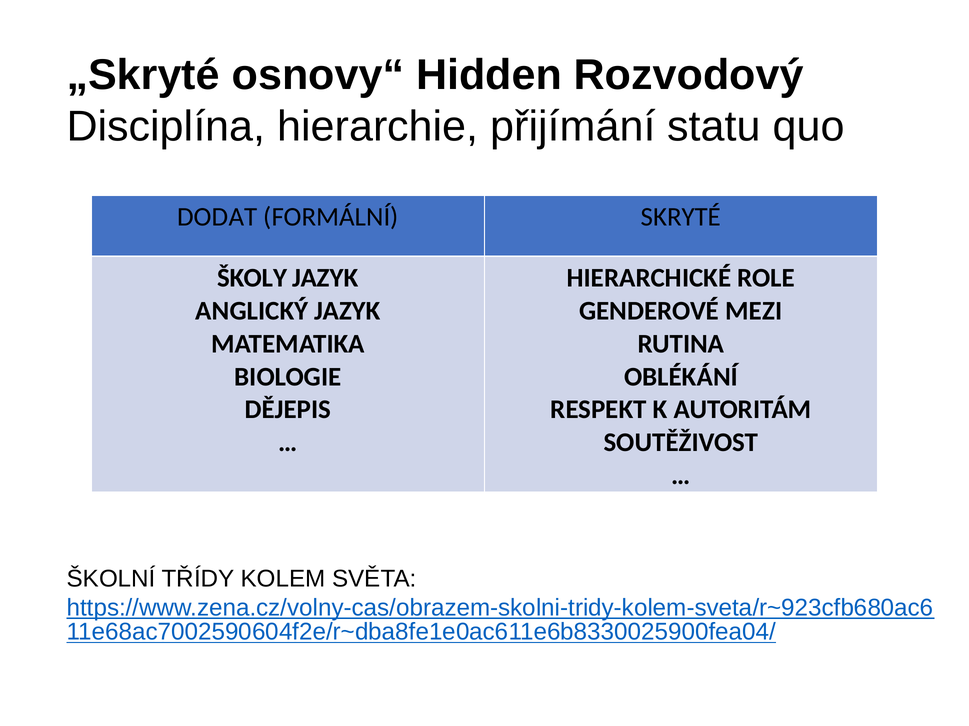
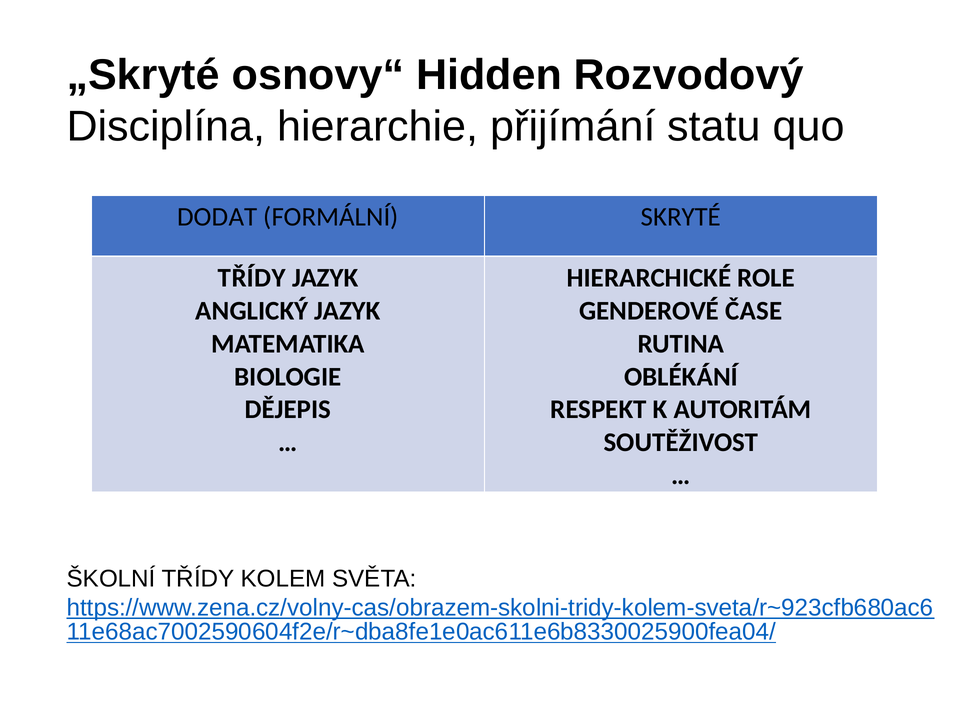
ŠKOLY: ŠKOLY -> TŘÍDY (252, 278)
MEZI: MEZI -> ČASE (754, 311)
